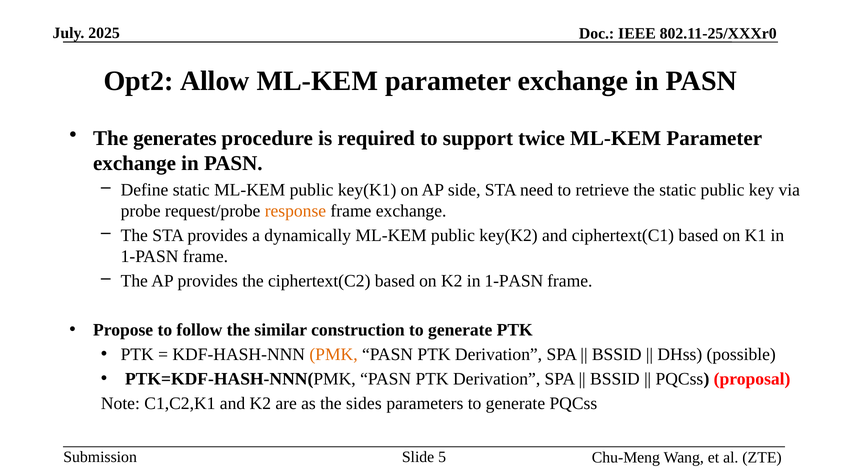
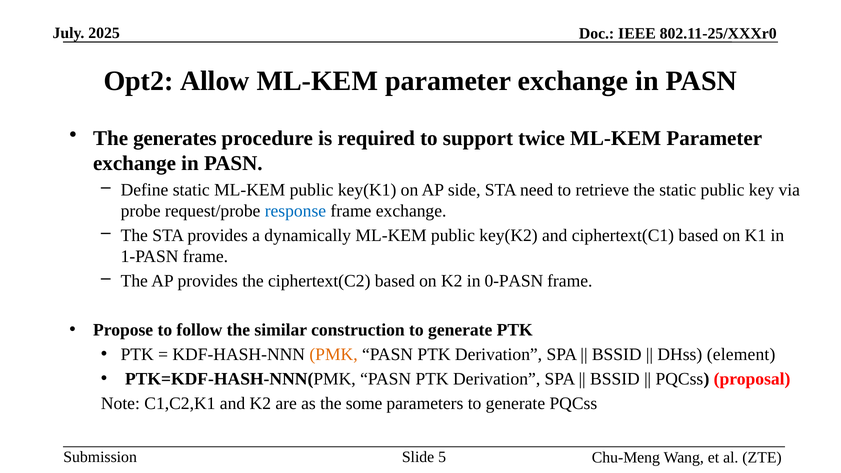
response colour: orange -> blue (295, 211)
K2 in 1-PASN: 1-PASN -> 0-PASN (514, 281)
possible: possible -> element (741, 355)
sides: sides -> some (364, 404)
